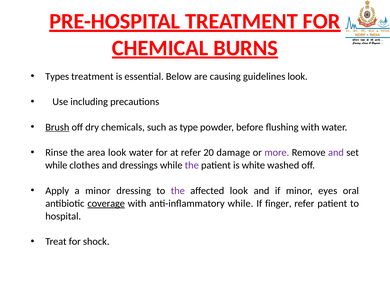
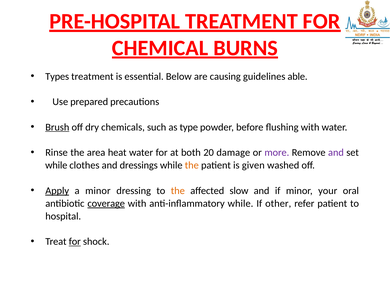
guidelines look: look -> able (298, 76)
including: including -> prepared (89, 102)
area look: look -> heat (117, 153)
at refer: refer -> both (191, 153)
the colour: purple -> orange (192, 166)
white: white -> given (253, 166)
Apply underline: none -> present (57, 191)
the colour: purple -> orange (178, 191)
affected look: look -> slow (239, 191)
eyes: eyes -> your (328, 191)
finger: finger -> other (278, 204)
for underline: none -> present (75, 242)
